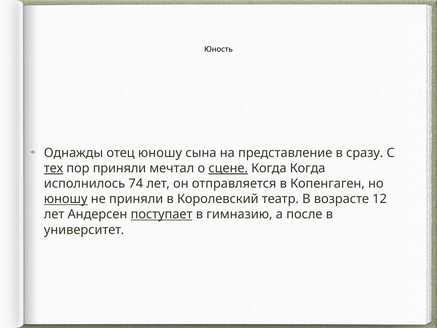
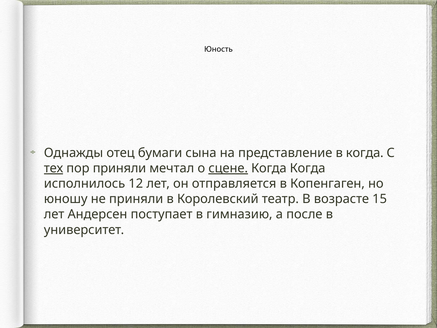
отец юношу: юношу -> бумаги (160, 153)
в сразу: сразу -> когда (365, 153)
74: 74 -> 12 (136, 184)
юношу underline: present -> none (66, 199)
12: 12 -> 15 (380, 199)
поступает underline: present -> none (162, 214)
